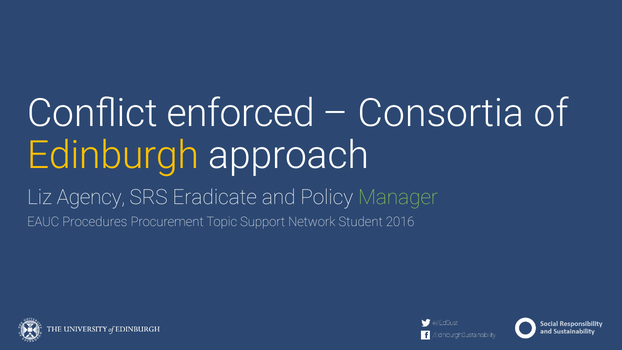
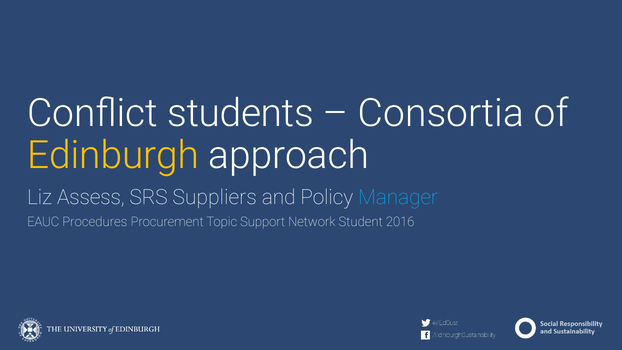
enforced: enforced -> students (241, 114)
Agency: Agency -> Assess (91, 197)
Eradicate: Eradicate -> Suppliers (215, 197)
Manager colour: light green -> light blue (398, 197)
